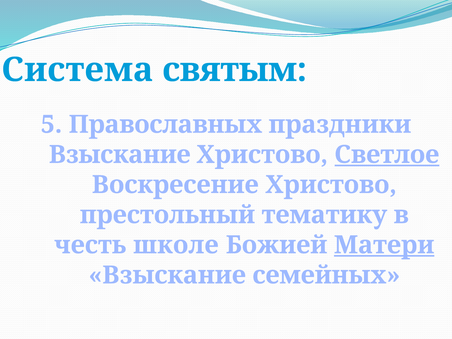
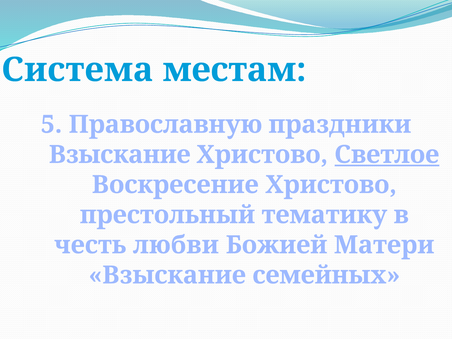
святым: святым -> местам (235, 70)
Православных: Православных -> Православную (165, 125)
школе: школе -> любви (176, 245)
Матери underline: present -> none (384, 245)
